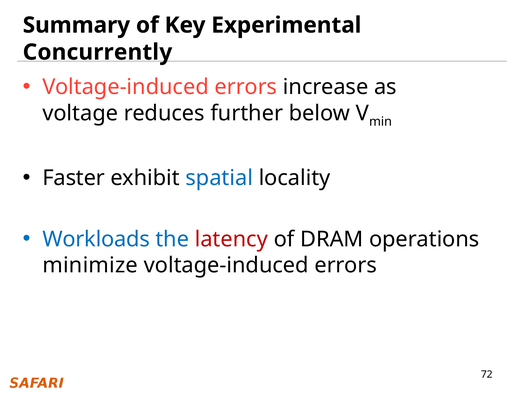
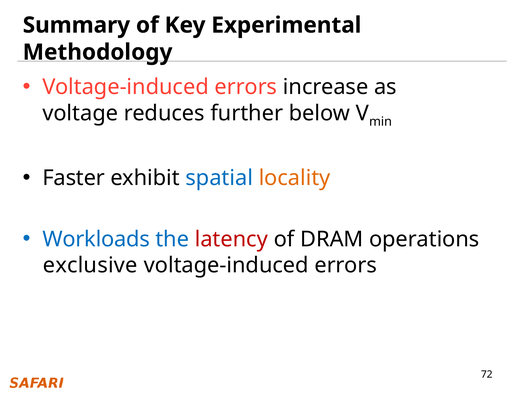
Concurrently: Concurrently -> Methodology (98, 52)
locality colour: black -> orange (295, 178)
minimize: minimize -> exclusive (90, 265)
